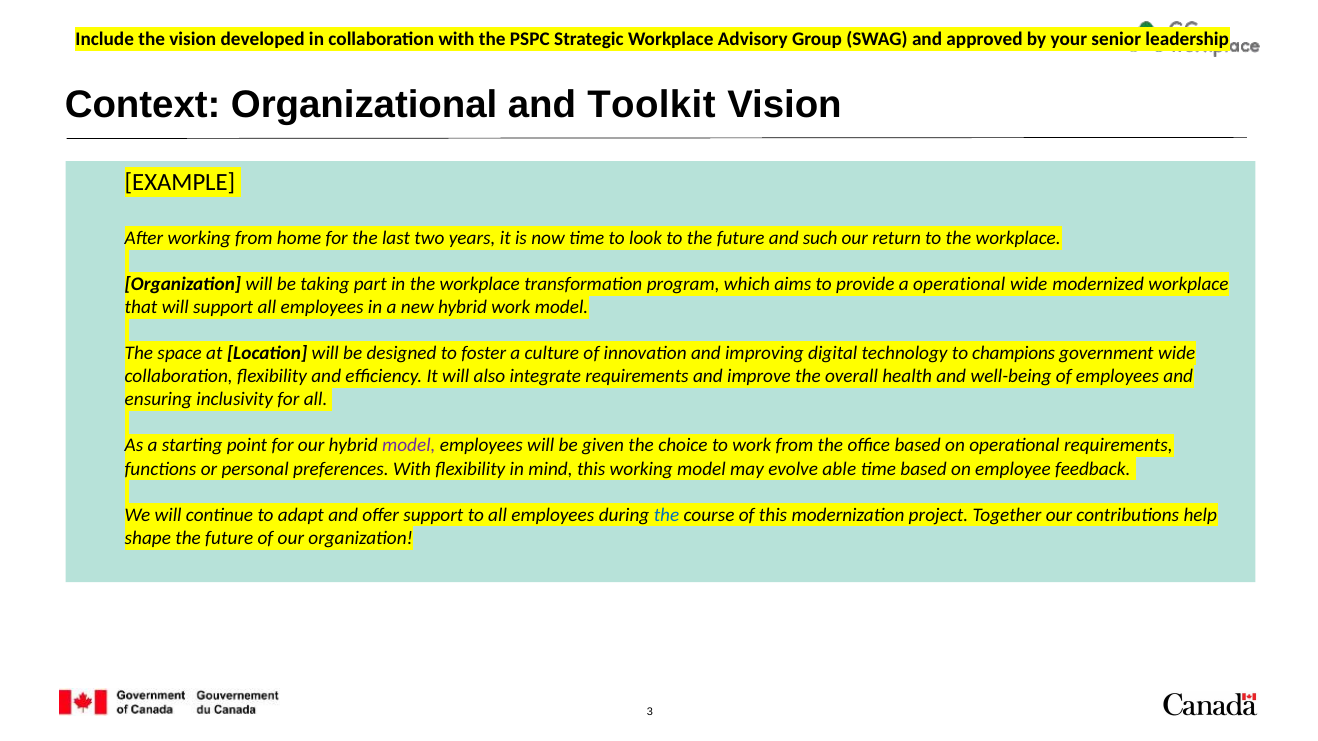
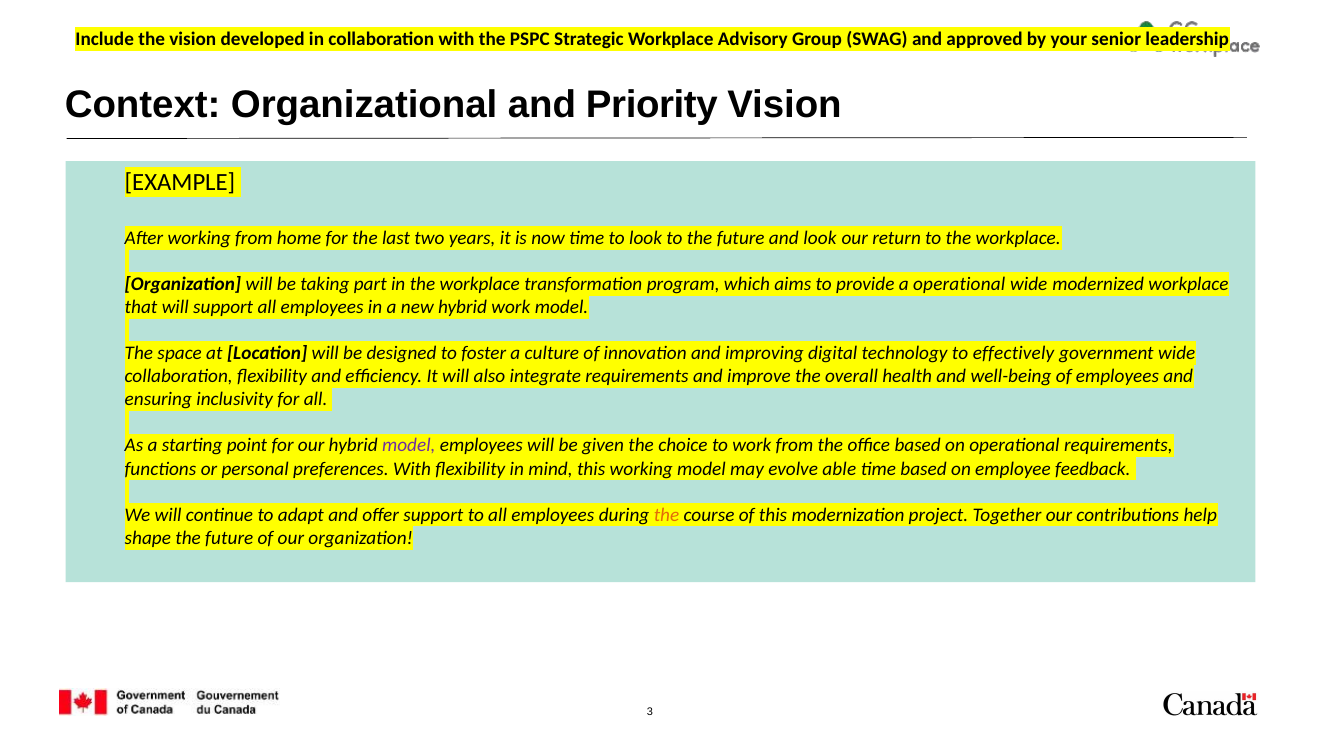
Toolkit: Toolkit -> Priority (652, 104)
and such: such -> look (820, 238)
champions: champions -> effectively (1014, 354)
the colour: blue -> orange (666, 515)
